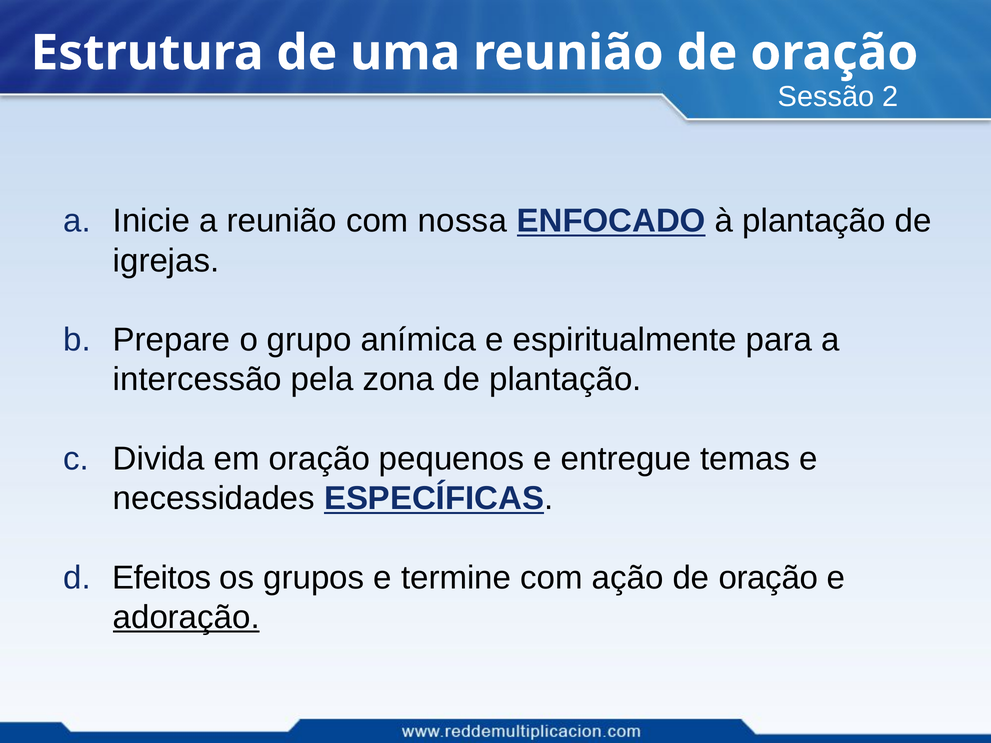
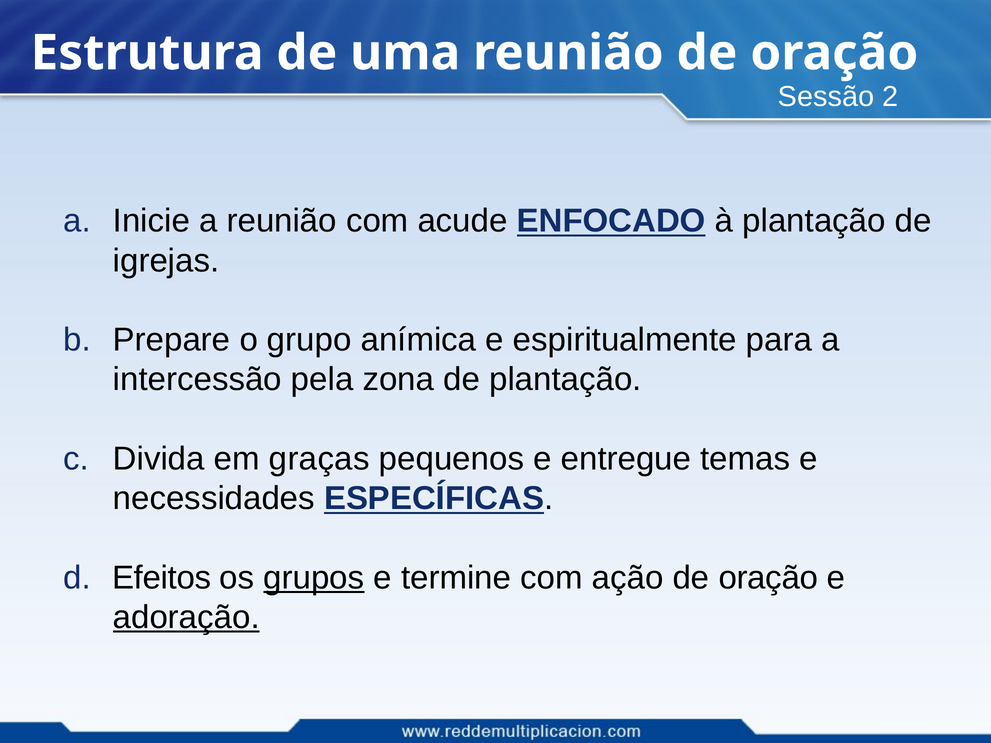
nossa: nossa -> acude (463, 221)
em oração: oração -> graças (319, 459)
grupos underline: none -> present (314, 578)
